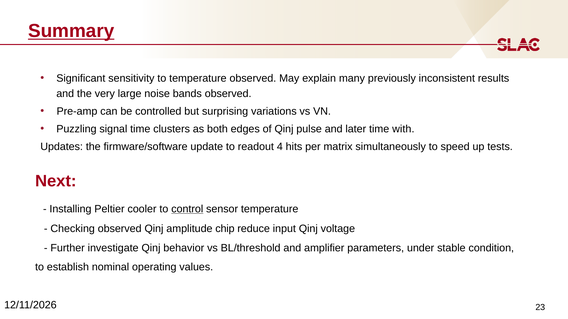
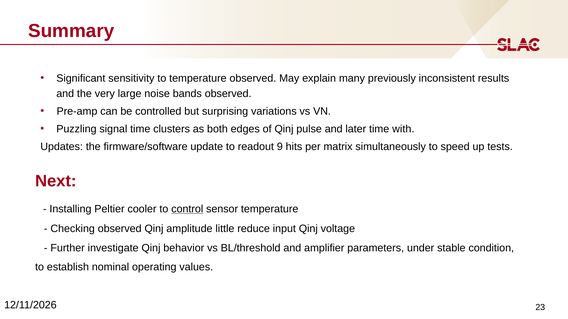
Summary underline: present -> none (71, 31)
4: 4 -> 9 (280, 147)
chip: chip -> little (225, 229)
